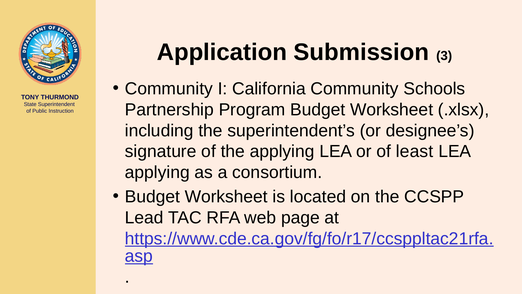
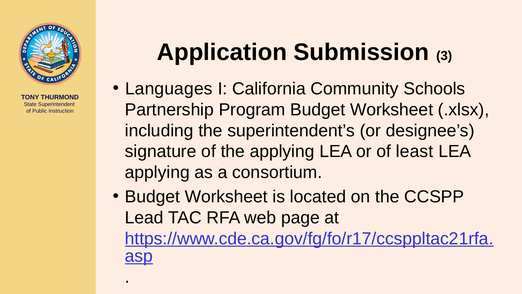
Community: Community -> Languages (169, 89)
